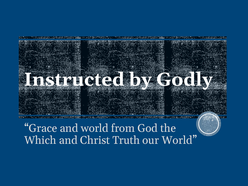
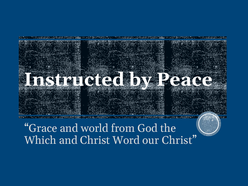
Godly: Godly -> Peace (184, 80)
Truth: Truth -> Word (126, 140)
our World: World -> Christ (179, 140)
